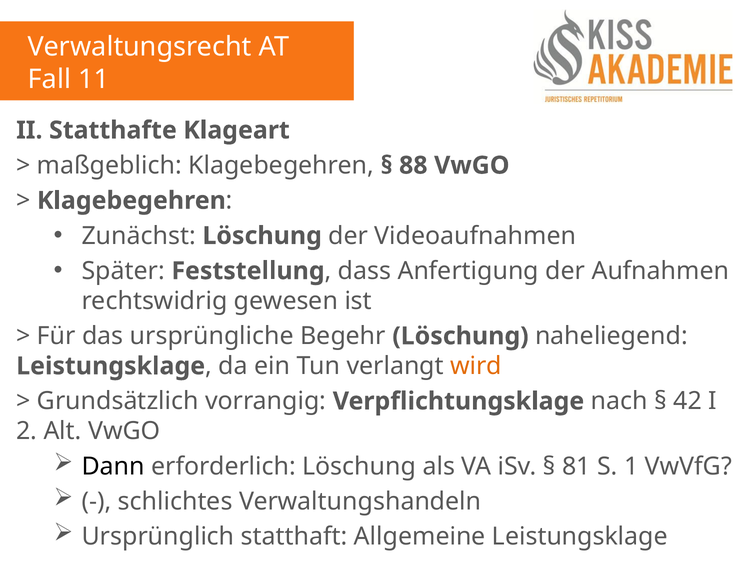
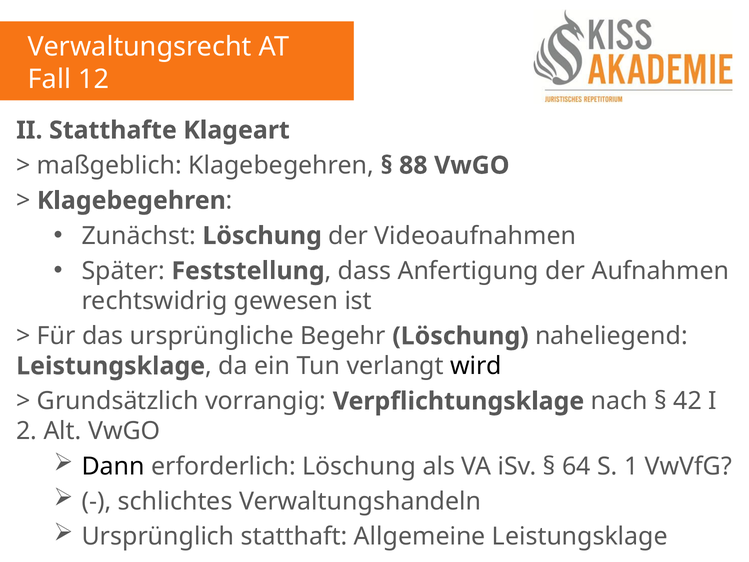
11: 11 -> 12 (94, 79)
wird colour: orange -> black (476, 366)
81: 81 -> 64 (576, 466)
